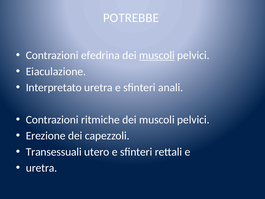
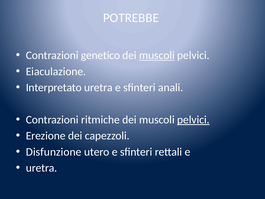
efedrina: efedrina -> genetico (100, 55)
pelvici underline: none -> present (193, 120)
Transessuali: Transessuali -> Disfunzione (54, 152)
